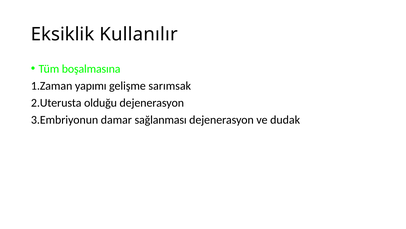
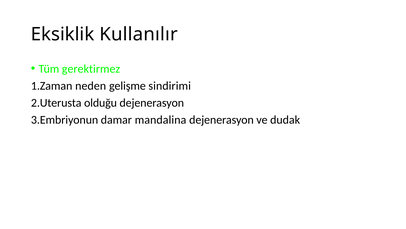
boşalmasına: boşalmasına -> gerektirmez (91, 69)
yapımı: yapımı -> neden (91, 86)
sarımsak: sarımsak -> sindirimi (170, 86)
sağlanması: sağlanması -> mandalina (161, 120)
